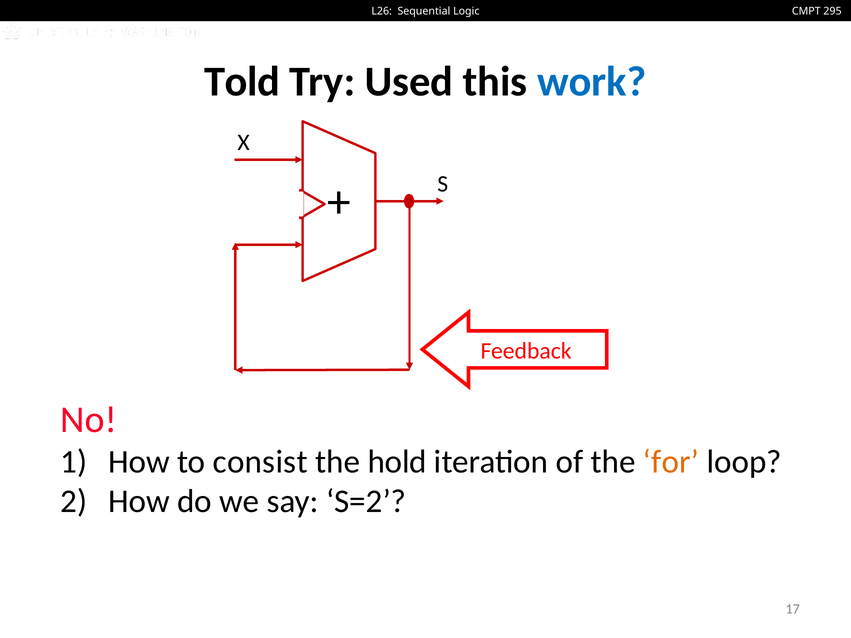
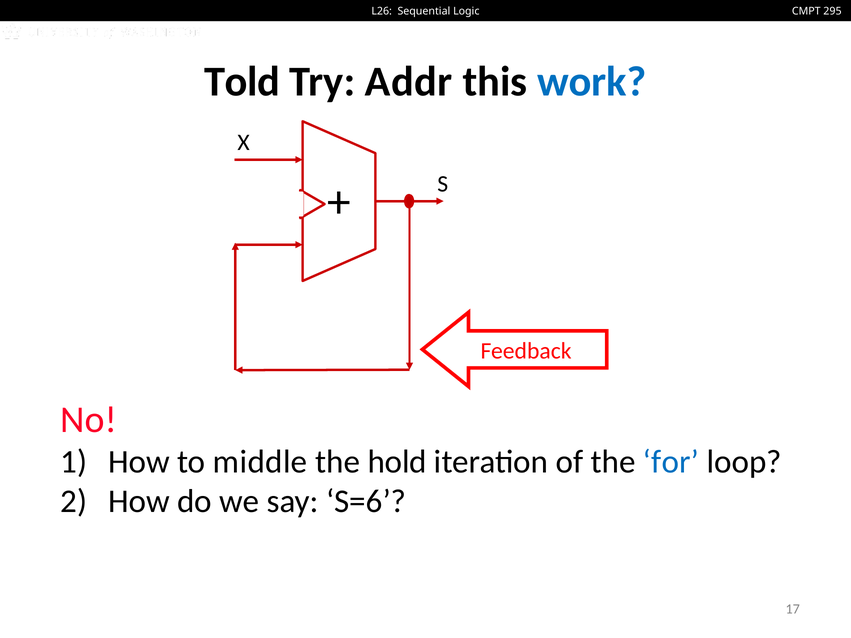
Used: Used -> Addr (409, 82)
consist: consist -> middle (260, 462)
for colour: orange -> blue (671, 462)
S=2: S=2 -> S=6 (366, 502)
